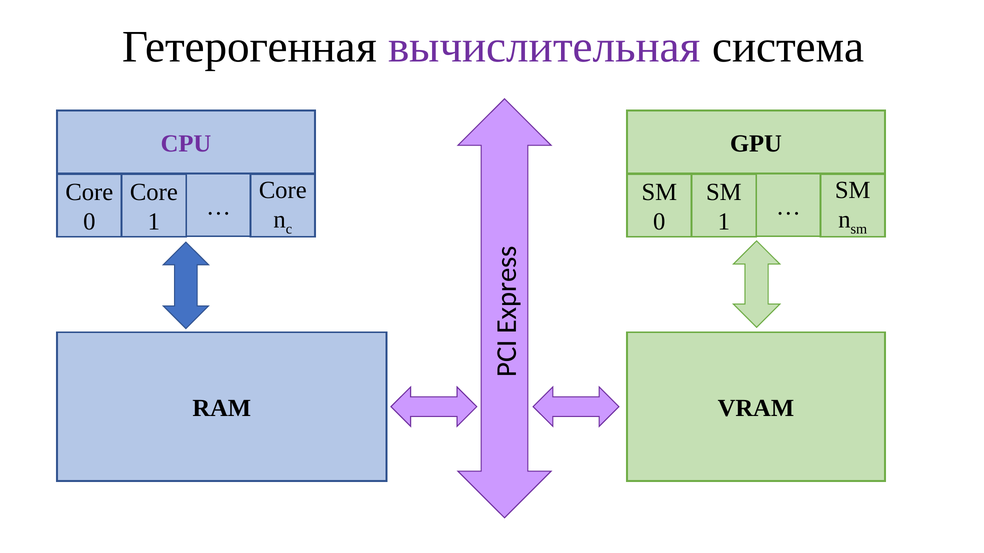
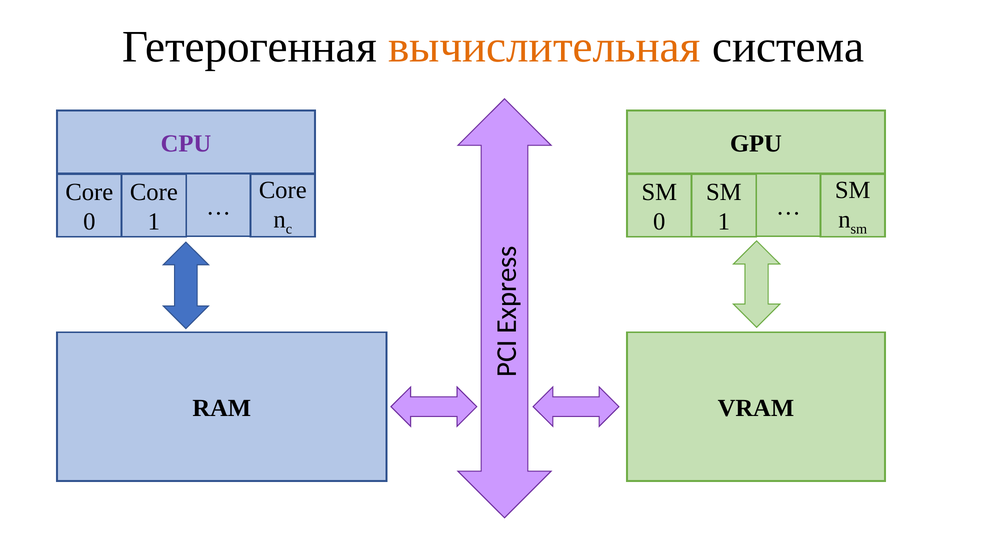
вычислительная colour: purple -> orange (544, 47)
